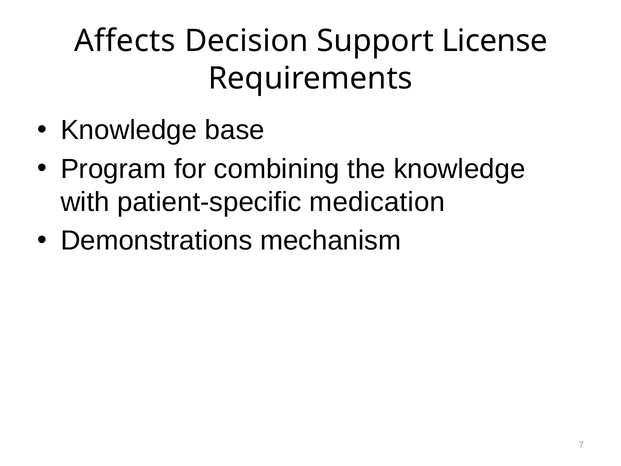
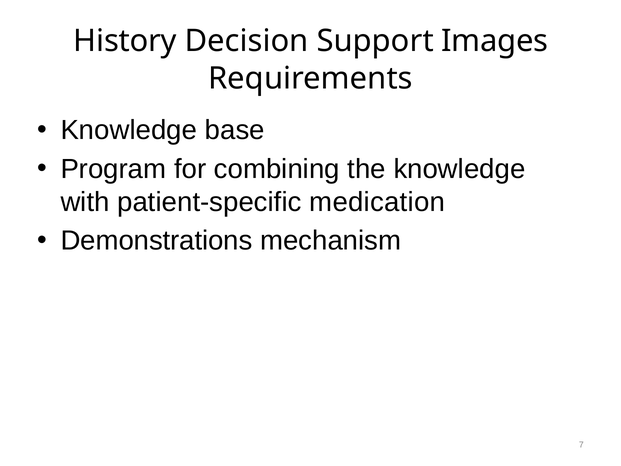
Affects: Affects -> History (125, 41)
License: License -> Images (495, 41)
